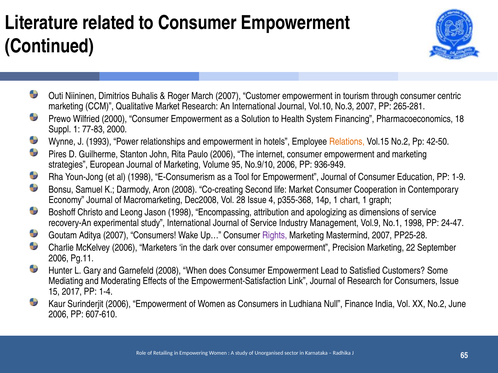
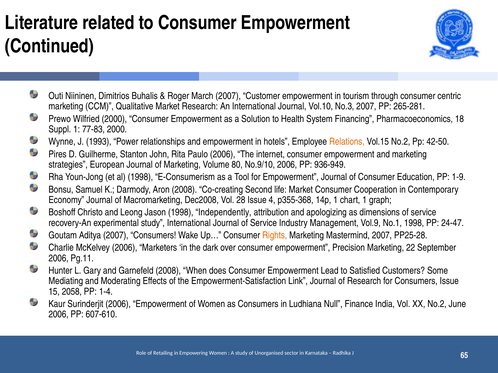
95: 95 -> 80 (237, 165)
Encompassing: Encompassing -> Independently (224, 213)
Rights colour: purple -> orange (275, 236)
2017: 2017 -> 2058 (72, 292)
